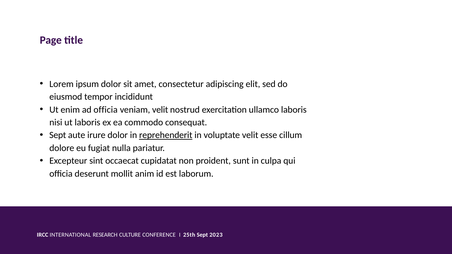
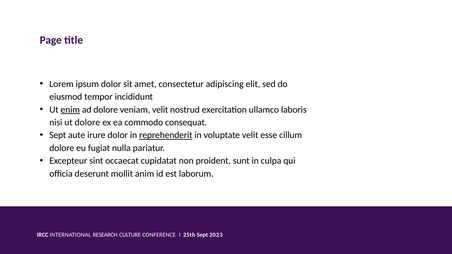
enim underline: none -> present (70, 110)
ad officia: officia -> dolore (106, 110)
ut laboris: laboris -> dolore (87, 123)
